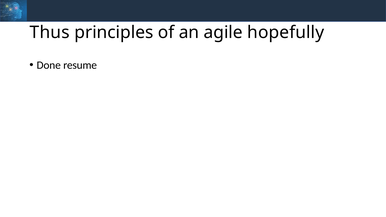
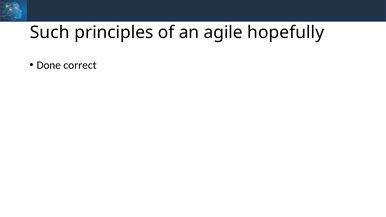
Thus: Thus -> Such (50, 32)
resume: resume -> correct (80, 65)
